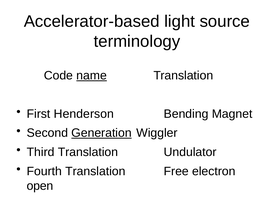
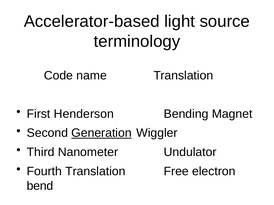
name underline: present -> none (92, 76)
Third Translation: Translation -> Nanometer (88, 152)
open: open -> bend (40, 186)
